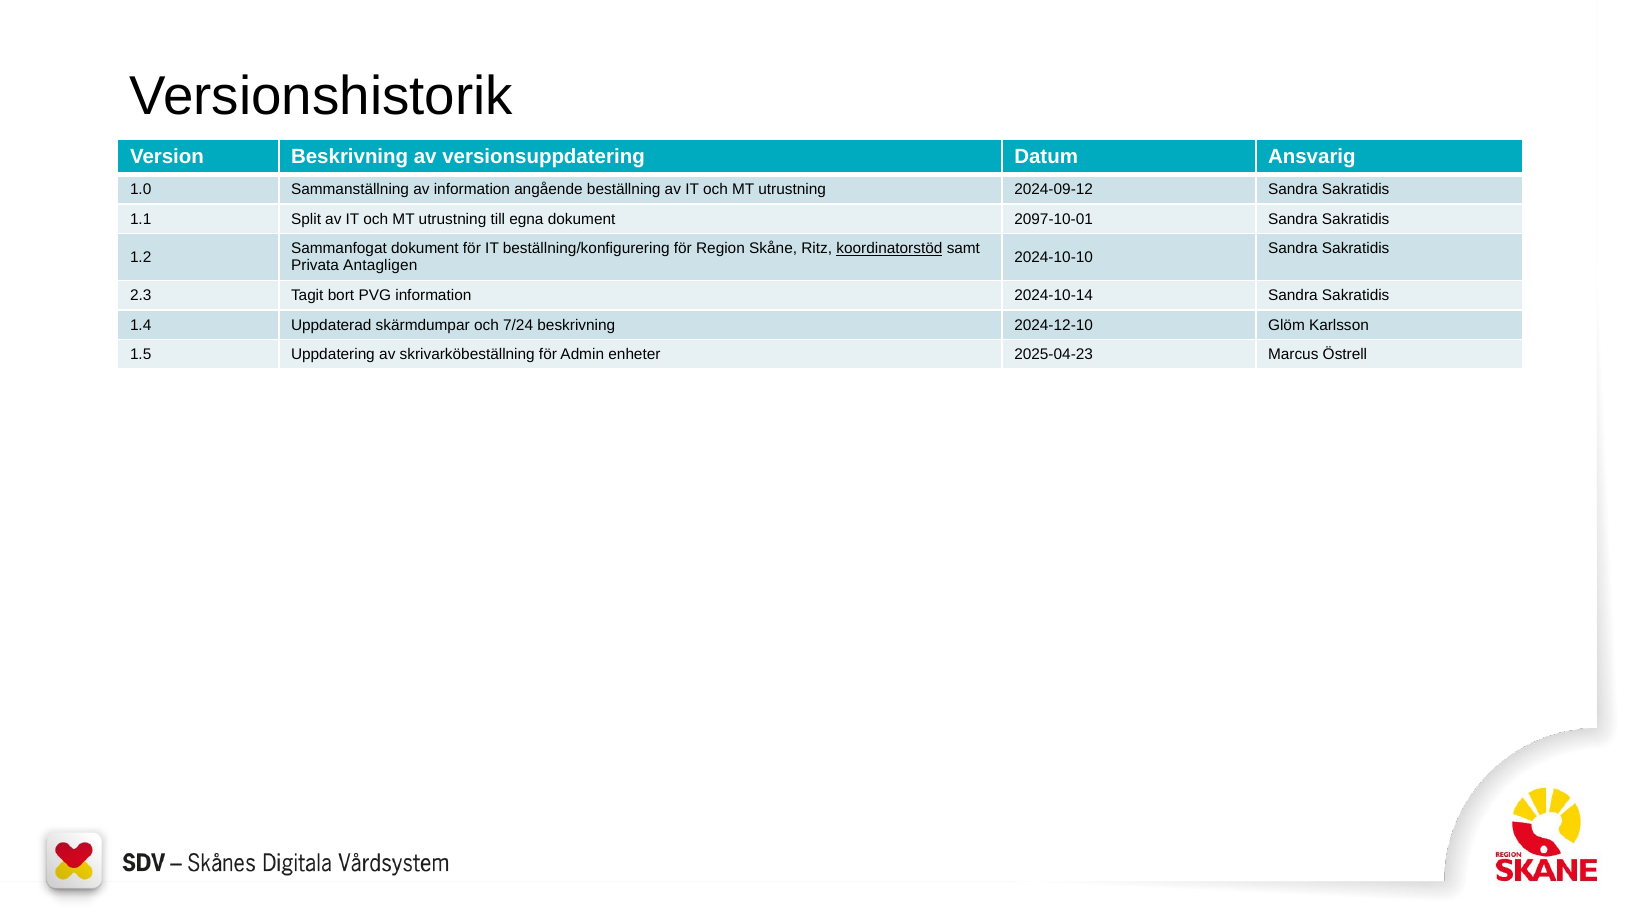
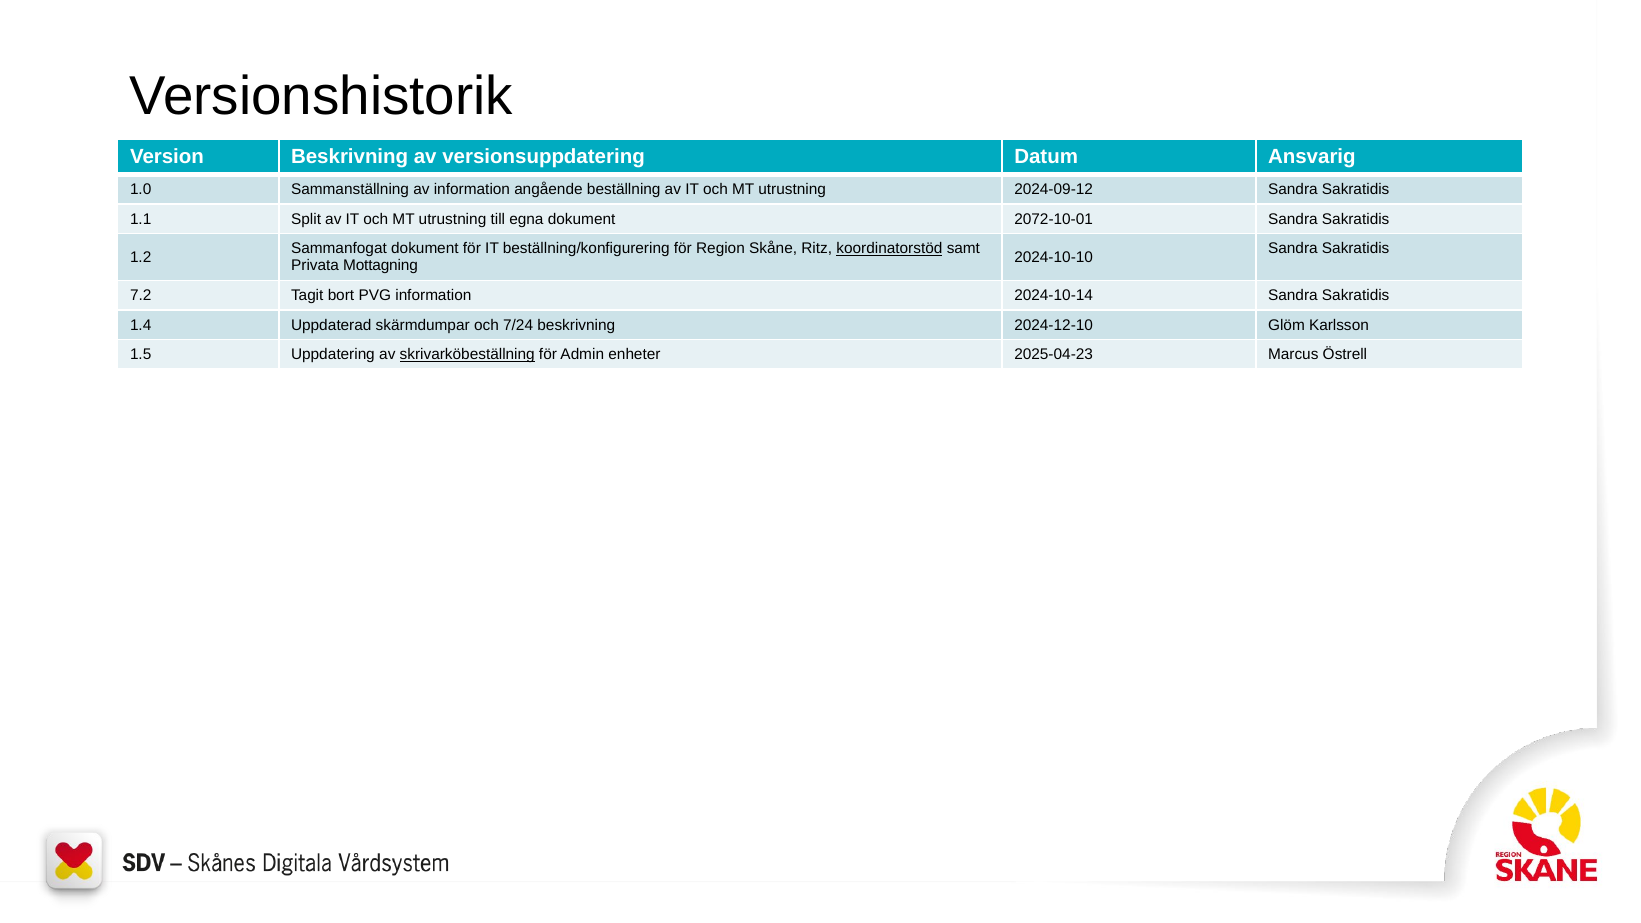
2097-10-01: 2097-10-01 -> 2072-10-01 (1054, 219)
Antagligen: Antagligen -> Mottagning (380, 266)
2.3: 2.3 -> 7.2 (141, 295)
skrivarköbeställning underline: none -> present (467, 355)
